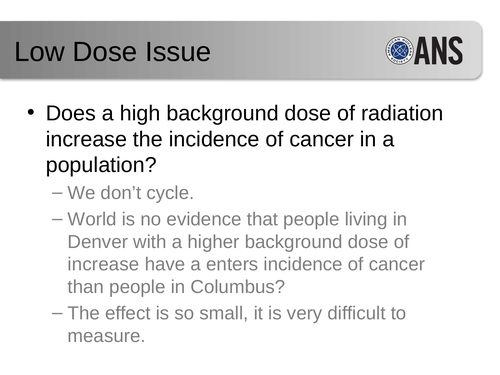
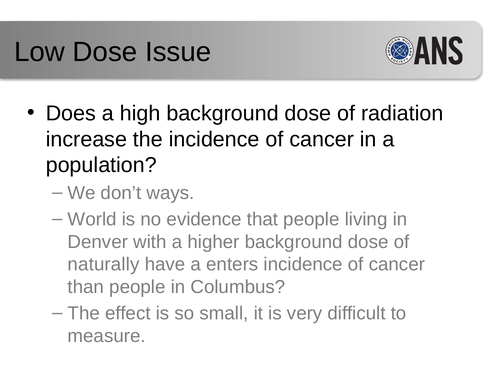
cycle: cycle -> ways (170, 193)
increase: increase -> naturally (104, 264)
